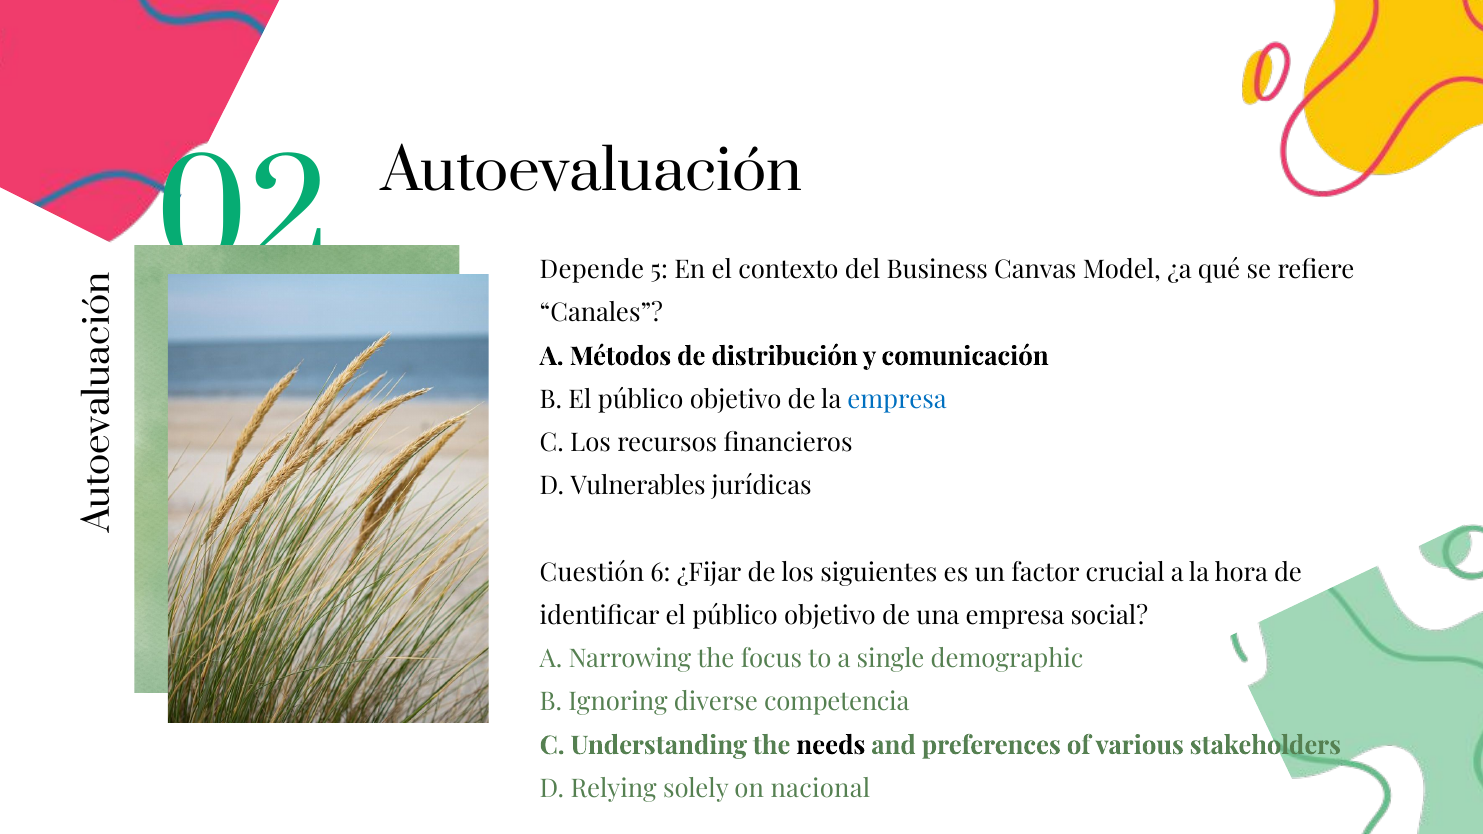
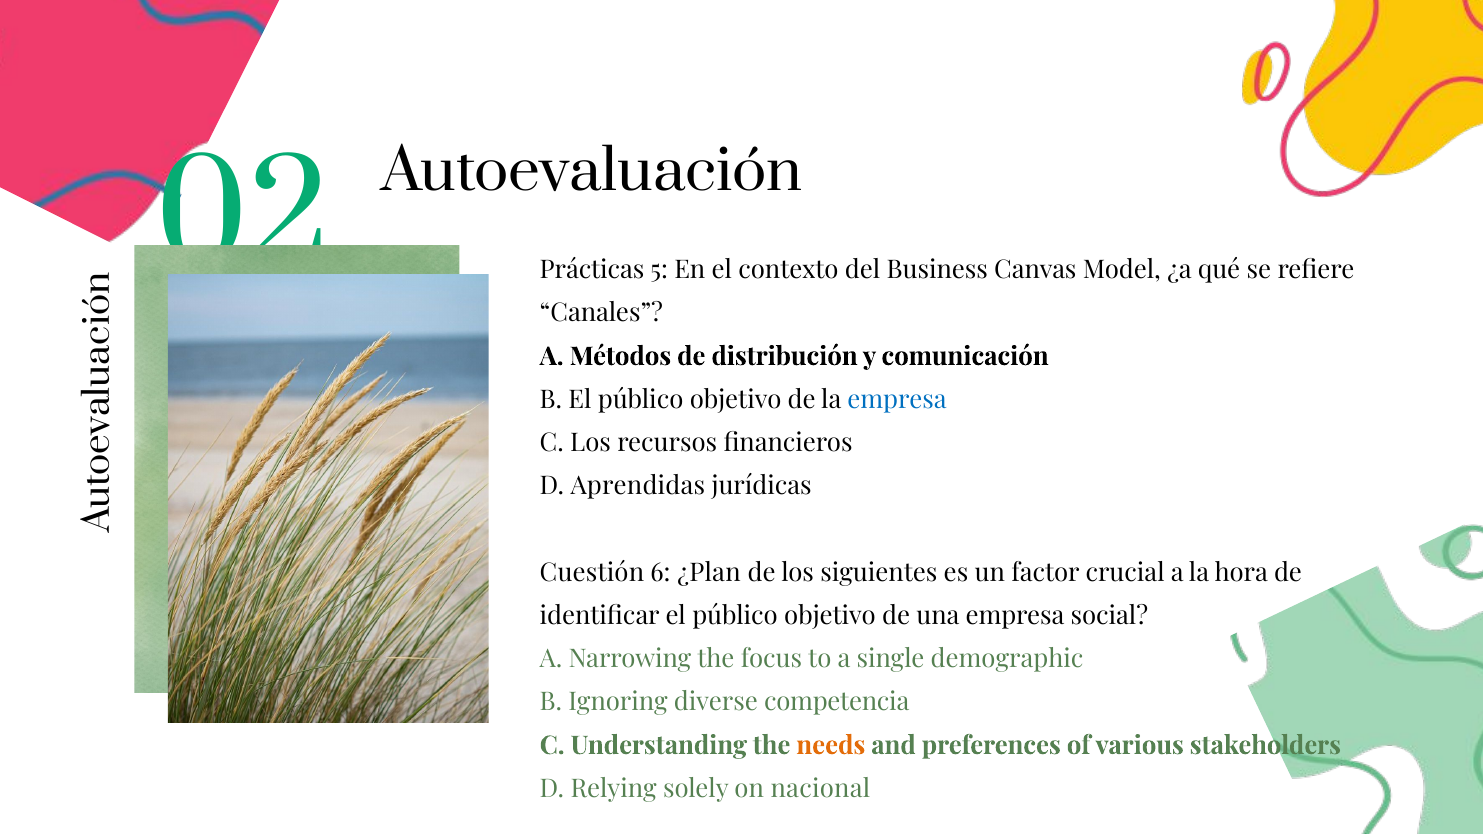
Depende: Depende -> Prácticas (592, 270)
Vulnerables: Vulnerables -> Aprendidas (638, 486)
¿Fijar: ¿Fijar -> ¿Plan (709, 573)
needs colour: black -> orange (831, 746)
